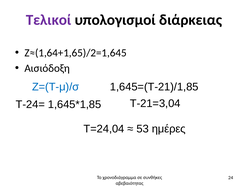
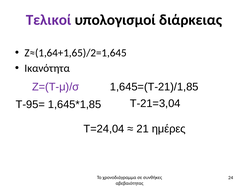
Αισιόδοξη: Αισιόδοξη -> Ικανότητα (47, 68)
Ζ=(Τ-μ)/σ colour: blue -> purple (56, 87)
Τ-24=: Τ-24= -> Τ-95= (30, 105)
53: 53 -> 21 (143, 129)
